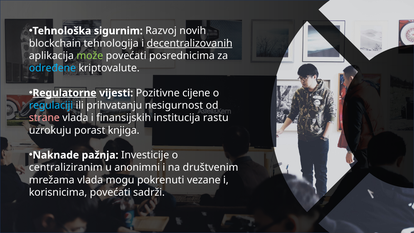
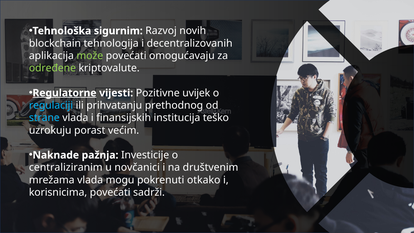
decentralizovanih underline: present -> none (190, 43)
posrednicima: posrednicima -> omogućavaju (182, 56)
određene colour: light blue -> light green (52, 68)
cijene: cijene -> uvijek (196, 93)
nesigurnost: nesigurnost -> prethodnog (174, 105)
strane colour: pink -> light blue (44, 118)
rastu: rastu -> teško (216, 118)
knjiga: knjiga -> većim (124, 130)
anonimni: anonimni -> novčanici (137, 167)
vezane: vezane -> otkako (204, 180)
